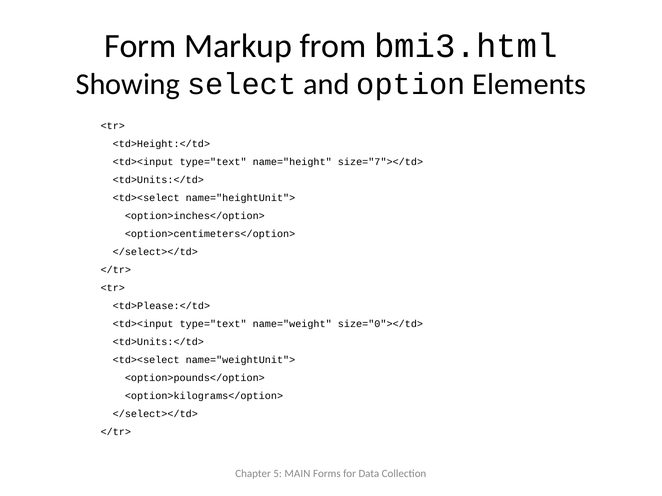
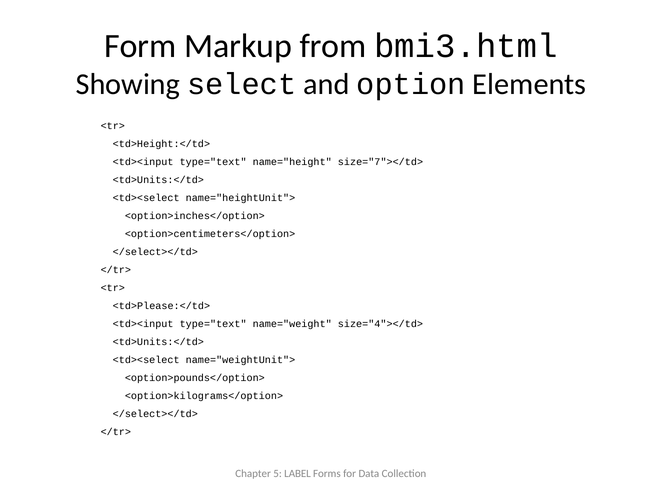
size="0"></td>: size="0"></td> -> size="4"></td> (380, 324)
MAIN: MAIN -> LABEL (298, 474)
